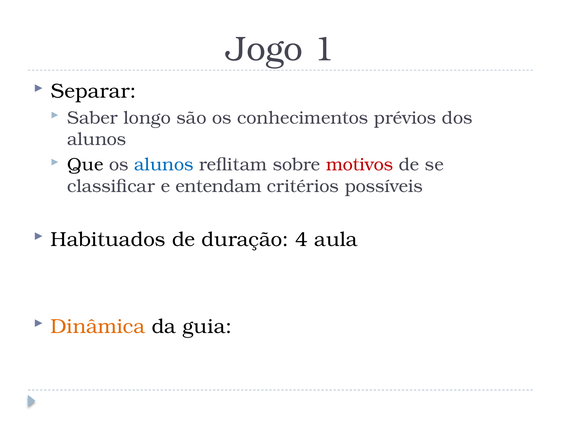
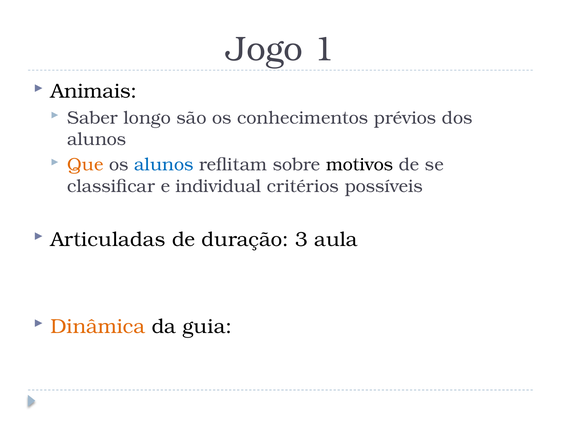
Separar: Separar -> Animais (94, 91)
Que colour: black -> orange (85, 165)
motivos colour: red -> black (360, 165)
entendam: entendam -> individual (218, 186)
Habituados: Habituados -> Articuladas (108, 239)
4: 4 -> 3 (301, 239)
